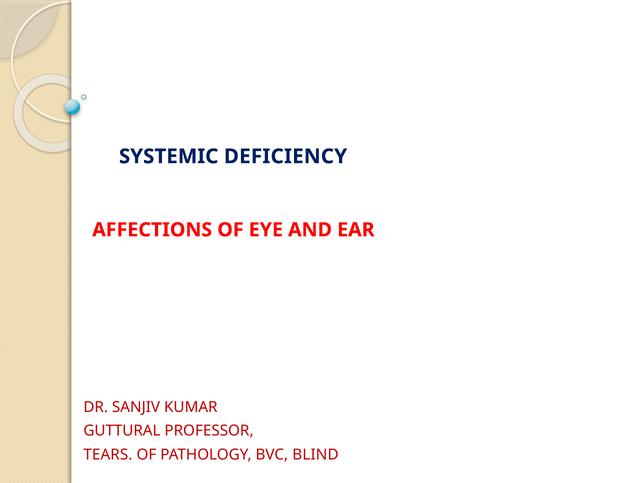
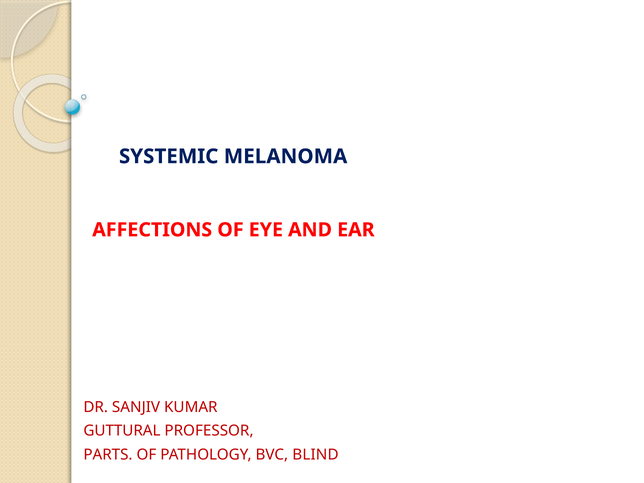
DEFICIENCY: DEFICIENCY -> MELANOMA (286, 156)
TEARS: TEARS -> PARTS (108, 455)
